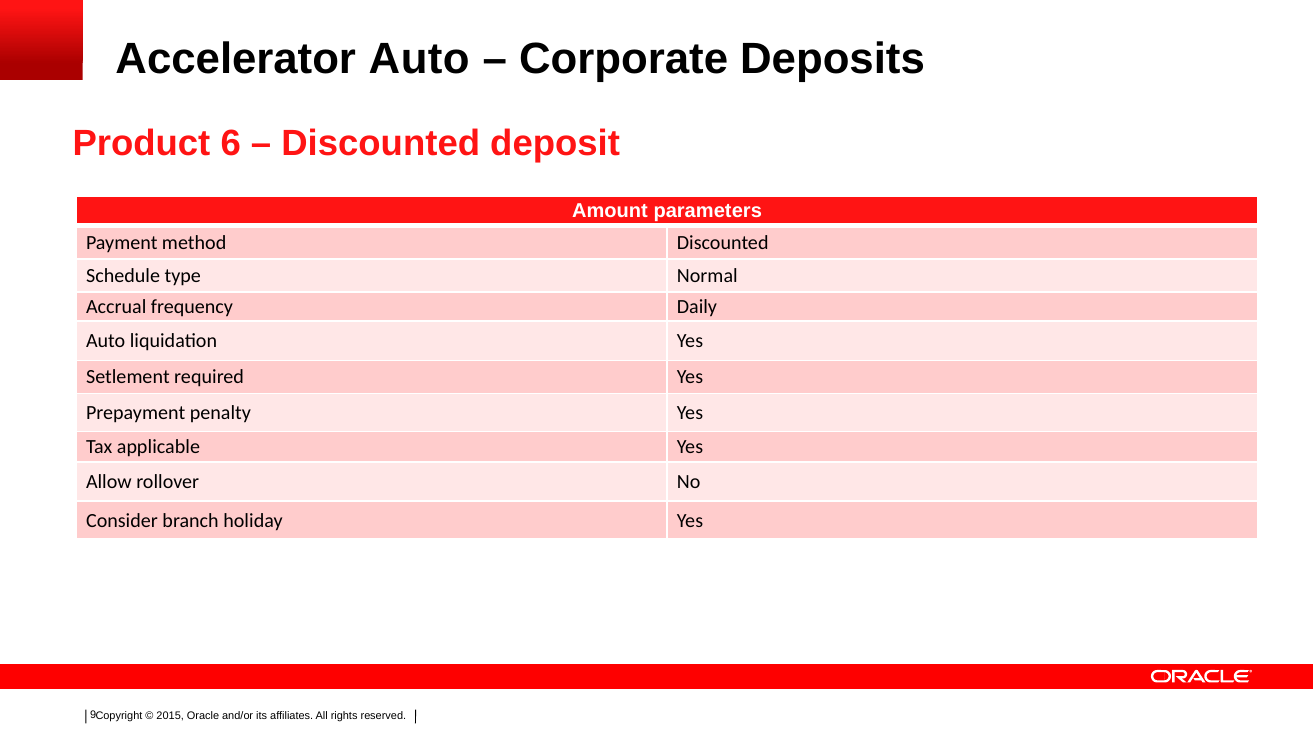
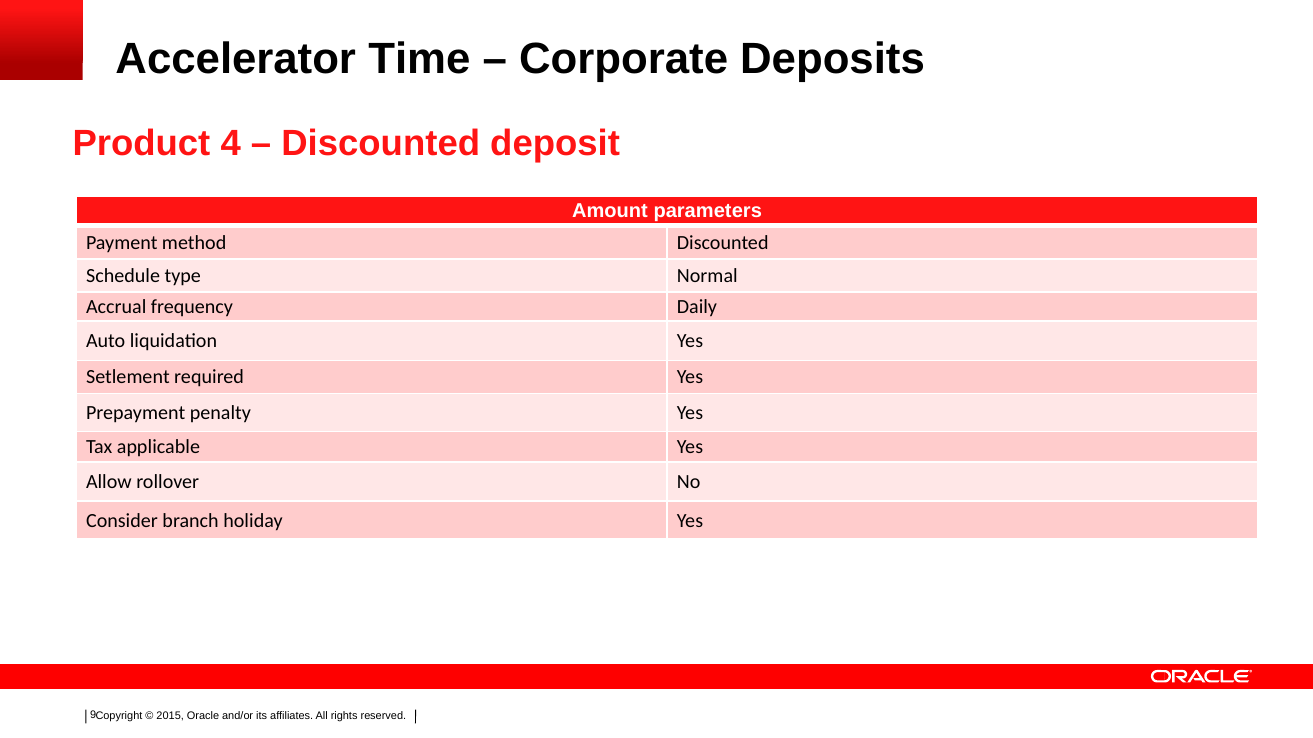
Accelerator Auto: Auto -> Time (419, 59)
6: 6 -> 4 (231, 143)
